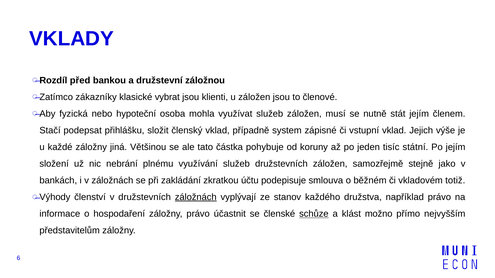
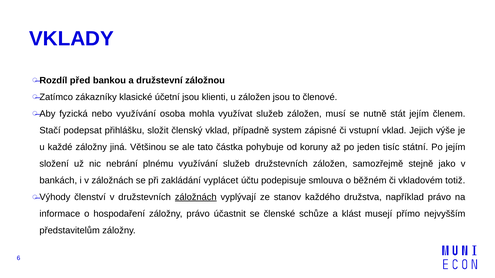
vybrat: vybrat -> účetní (167, 97)
nebo hypoteční: hypoteční -> využívání (136, 114)
zkratkou: zkratkou -> vyplácet (221, 181)
schůze underline: present -> none (314, 214)
možno: možno -> musejí (379, 214)
